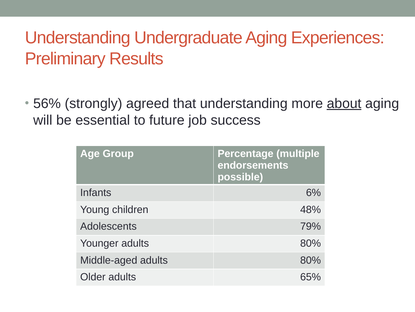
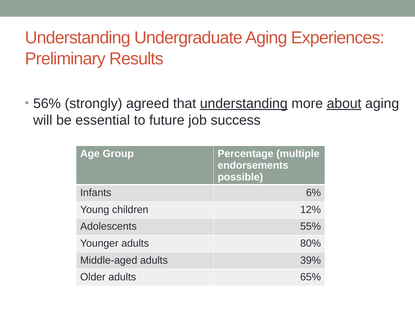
understanding underline: none -> present (244, 103)
48%: 48% -> 12% (311, 209)
79%: 79% -> 55% (311, 226)
Middle-aged adults 80%: 80% -> 39% (311, 260)
